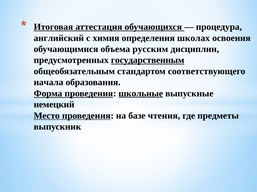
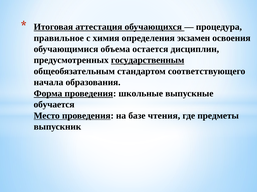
английский: английский -> правильное (59, 38)
школах: школах -> экзамен (194, 38)
русским: русским -> остается (150, 49)
школьные underline: present -> none (141, 94)
немецкий: немецкий -> обучается (54, 105)
